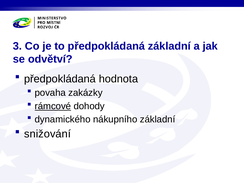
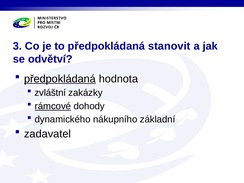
předpokládaná základní: základní -> stanovit (169, 46)
předpokládaná underline: none -> present (60, 79)
povaha: povaha -> zvláštní (50, 93)
snižování: snižování -> zadavatel (48, 134)
